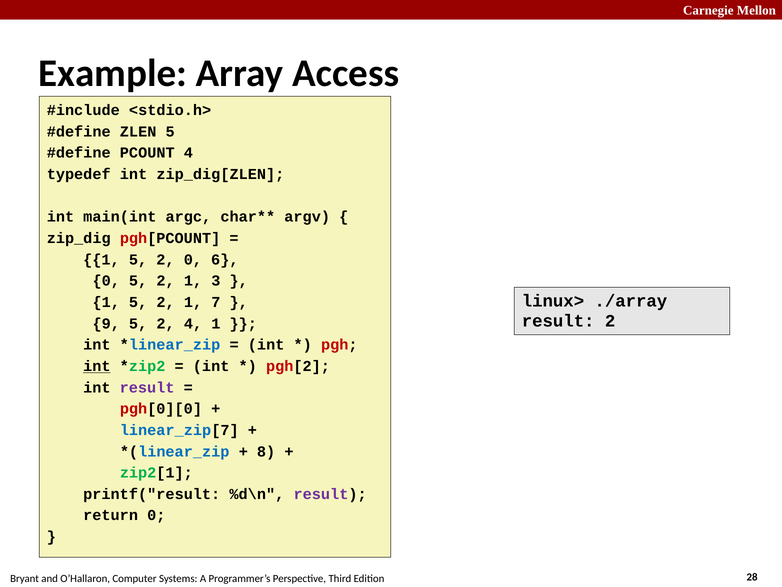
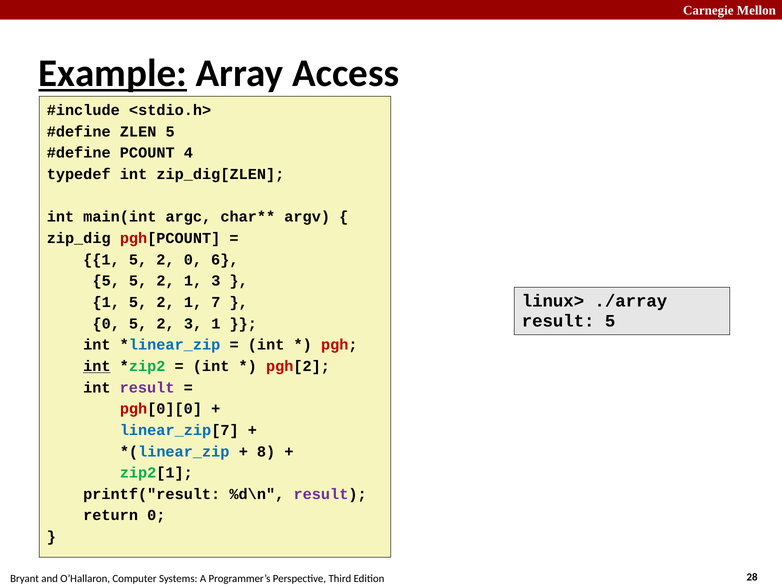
Example underline: none -> present (113, 73)
0: 0 -> 5 (106, 281)
result 2: 2 -> 5 (610, 321)
9: 9 -> 0 (106, 323)
2 4: 4 -> 3 (193, 323)
